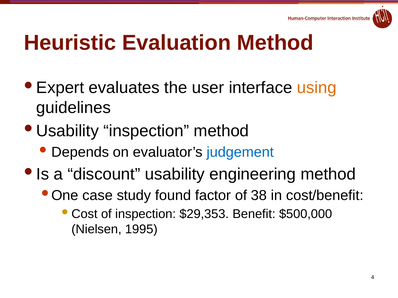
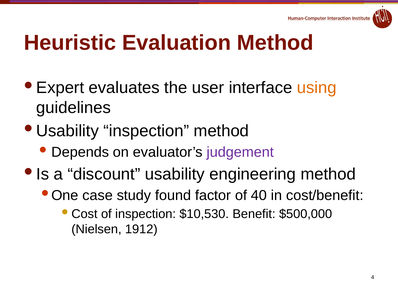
judgement colour: blue -> purple (240, 152)
38: 38 -> 40 (259, 196)
$29,353: $29,353 -> $10,530 (204, 214)
1995: 1995 -> 1912 (141, 230)
